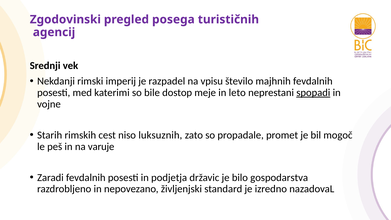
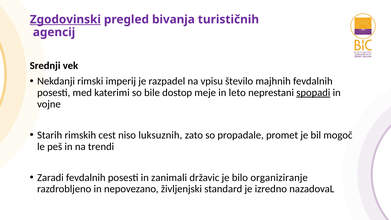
Zgodovinski underline: none -> present (65, 19)
posega: posega -> bivanja (173, 19)
varuje: varuje -> trendi (101, 146)
podjetja: podjetja -> zanimali (169, 177)
gospodarstva: gospodarstva -> organiziranje (279, 177)
